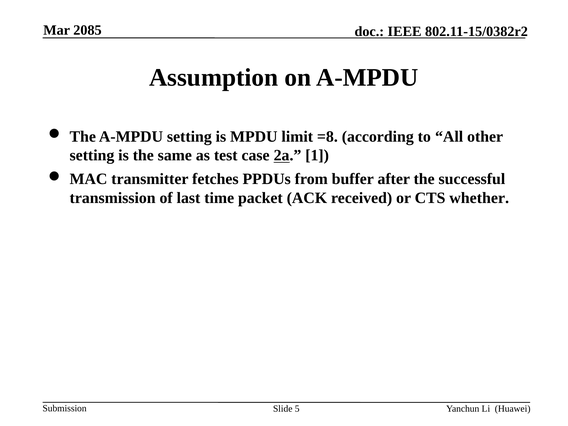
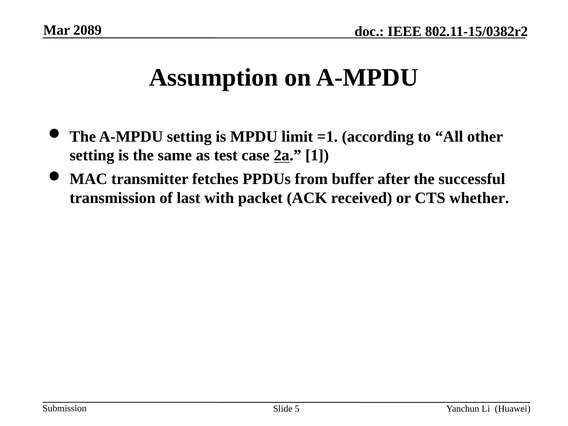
2085: 2085 -> 2089 (87, 30)
=8: =8 -> =1 (327, 136)
time: time -> with (219, 198)
